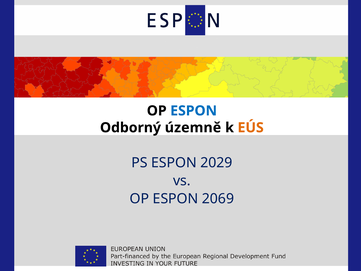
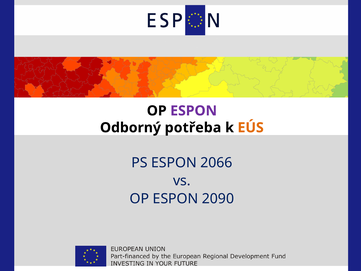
ESPON colour: blue -> purple (194, 111)
územně: územně -> potřeba (193, 128)
2029: 2029 -> 2066 (216, 163)
2069: 2069 -> 2090 (218, 198)
